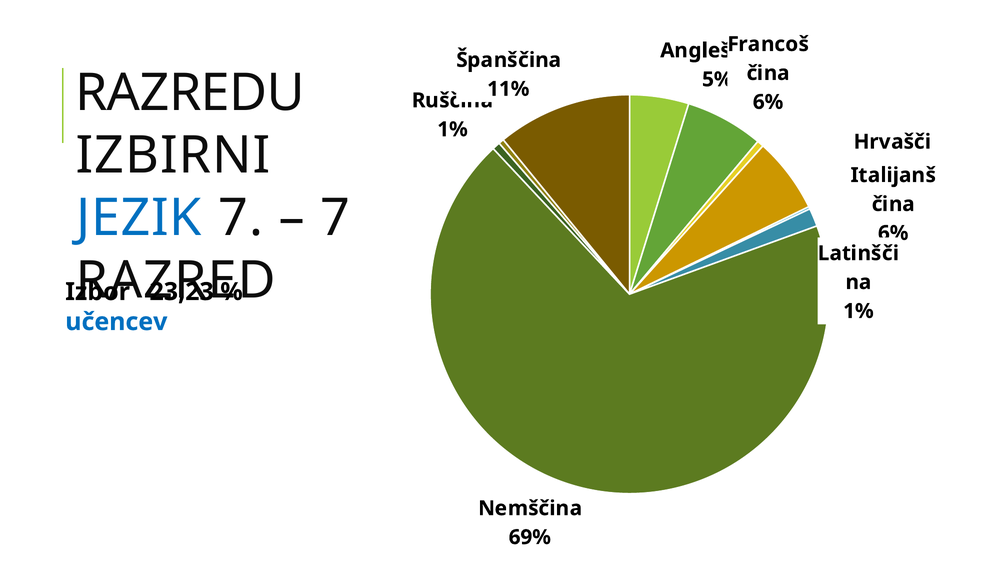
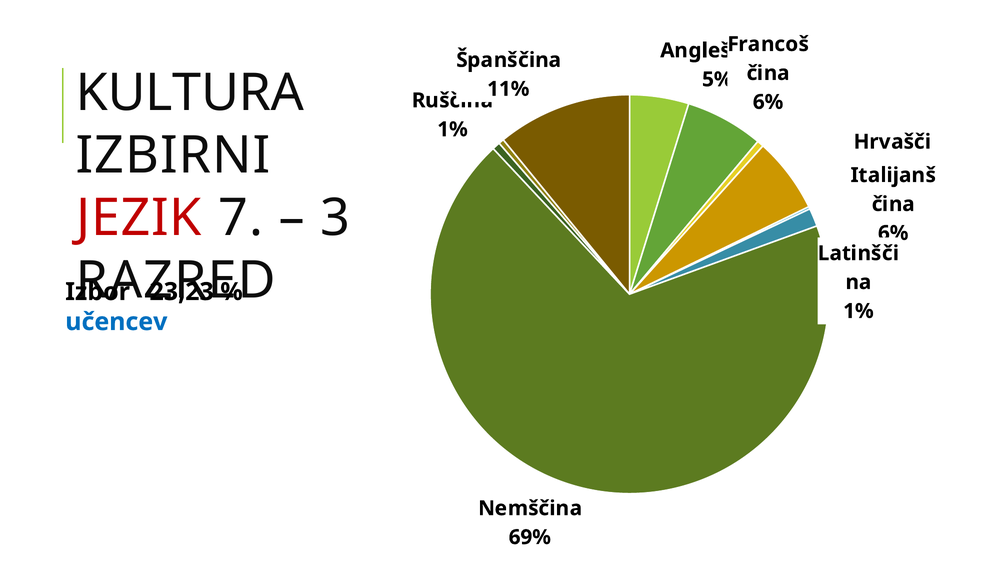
RAZREDU: RAZREDU -> KULTURA (190, 93)
JEZIK colour: blue -> red (139, 218)
7: 7 -> 3 (335, 218)
